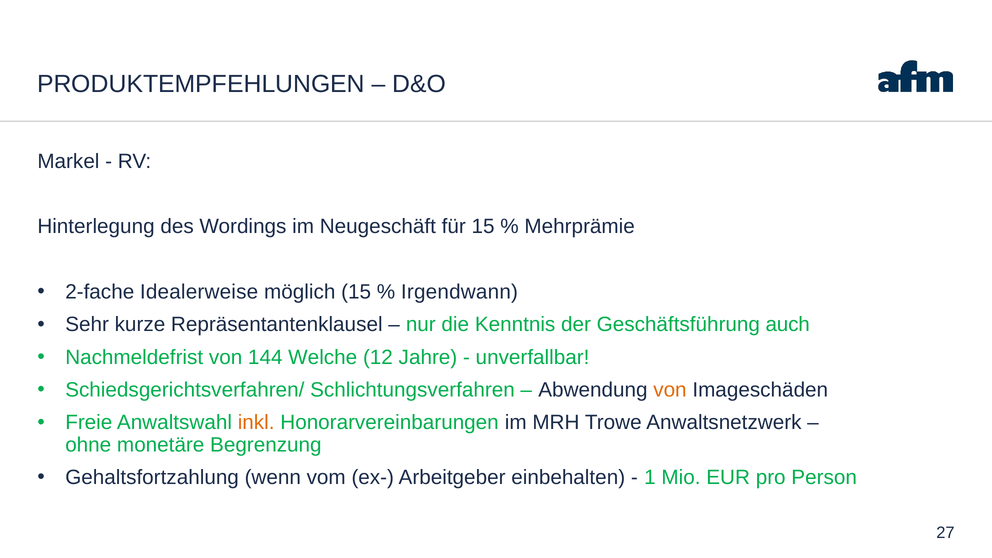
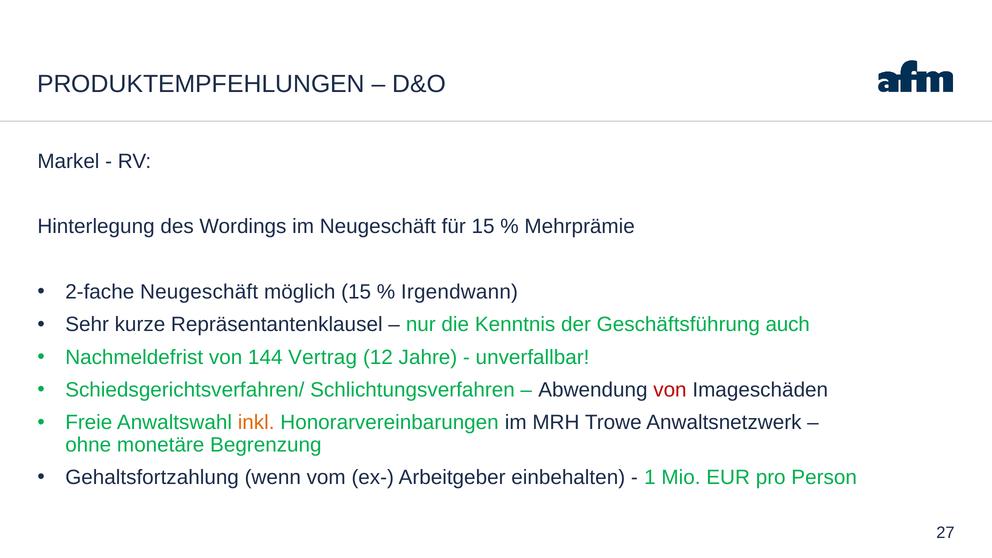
2-fache Idealerweise: Idealerweise -> Neugeschäft (199, 292)
Welche: Welche -> Vertrag (323, 357)
von colour: orange -> red (670, 390)
